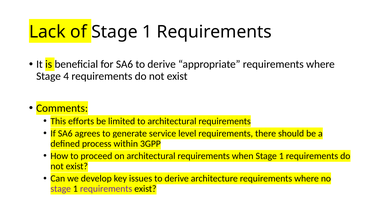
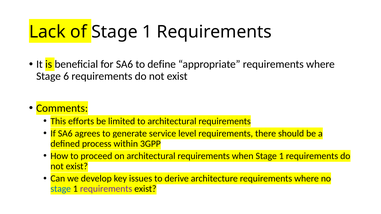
SA6 to derive: derive -> define (162, 64)
4: 4 -> 6 (66, 76)
stage colour: purple -> blue (61, 189)
